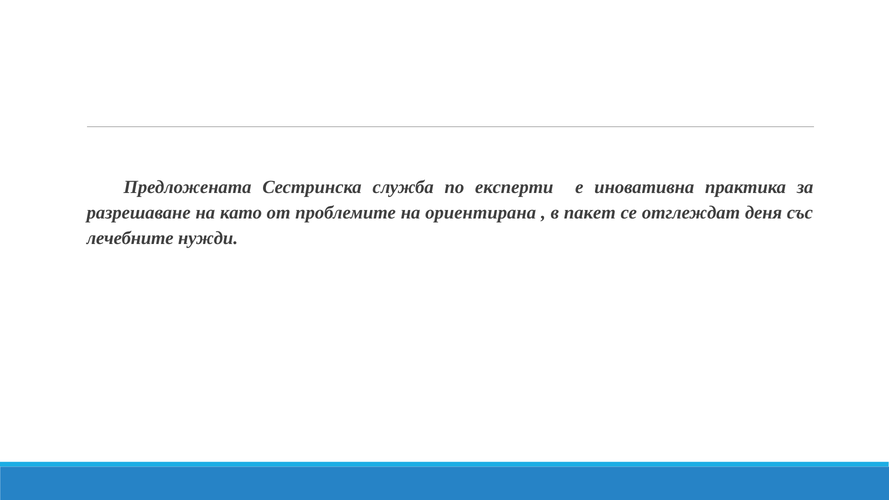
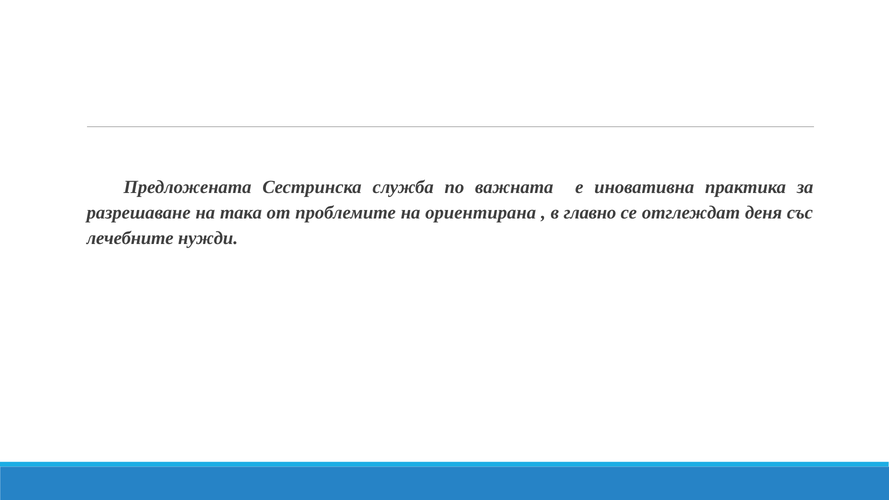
експерти: експерти -> важната (514, 187)
като: като -> така (241, 213)
пакет: пакет -> главно (590, 213)
